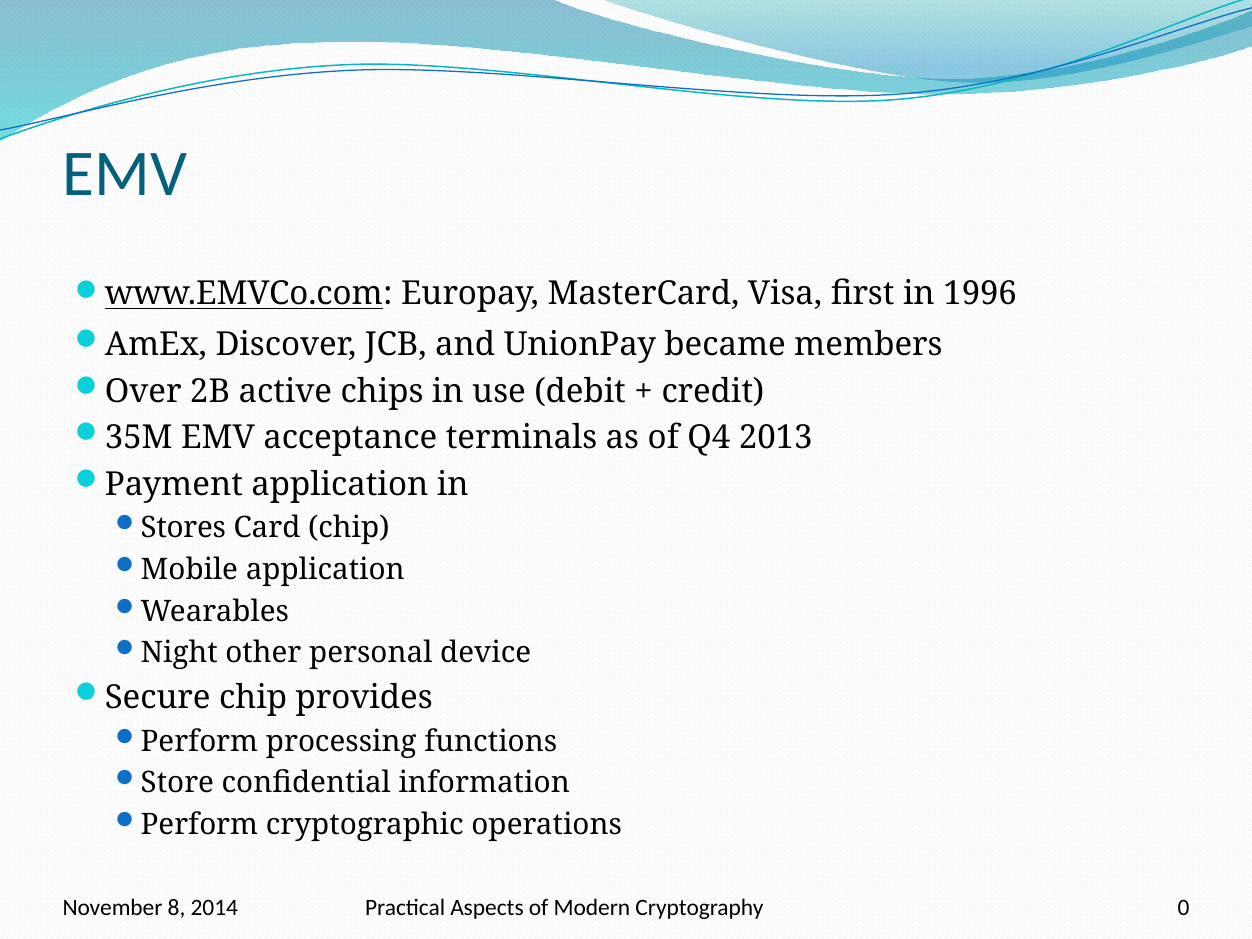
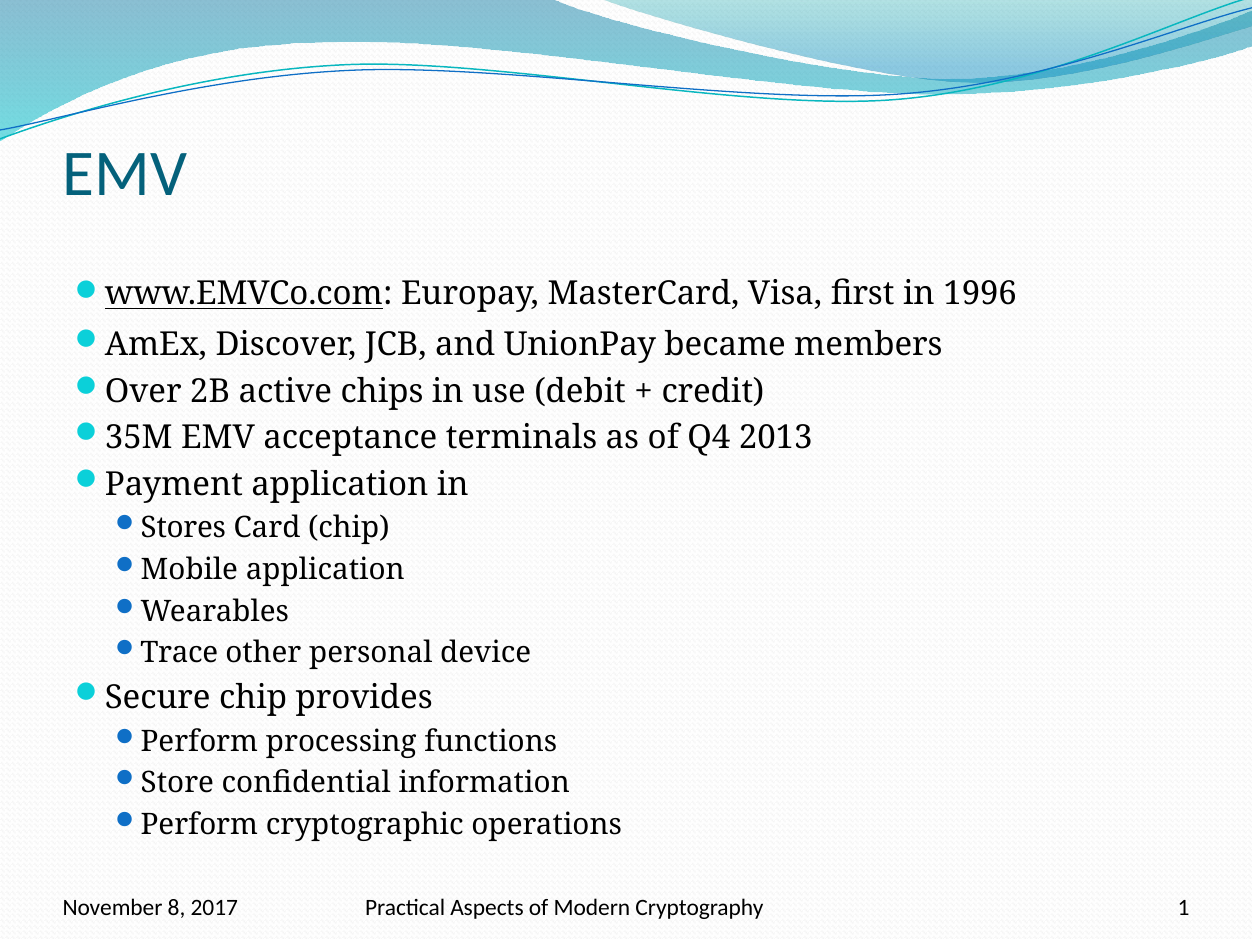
Night: Night -> Trace (179, 653)
2014: 2014 -> 2017 (214, 908)
0: 0 -> 1 (1184, 907)
